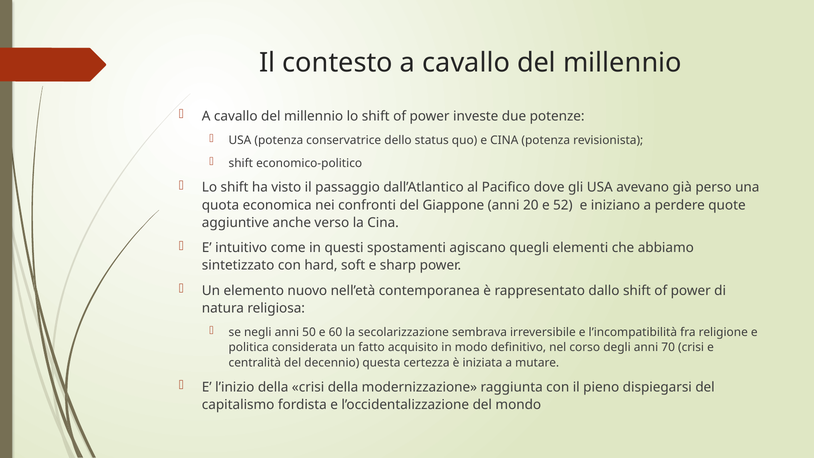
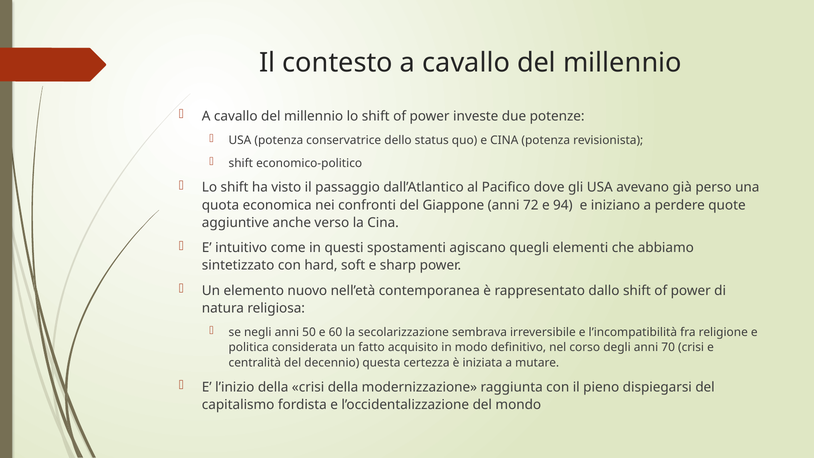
20: 20 -> 72 (531, 205)
52: 52 -> 94 (563, 205)
